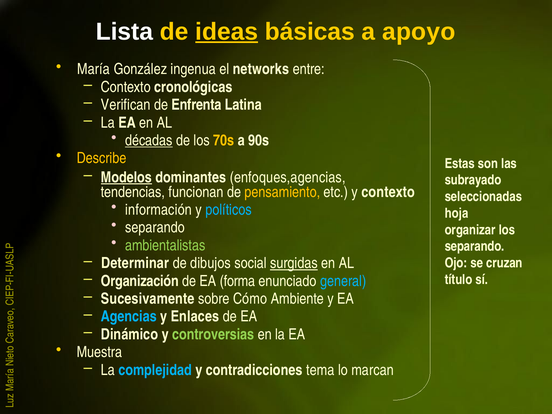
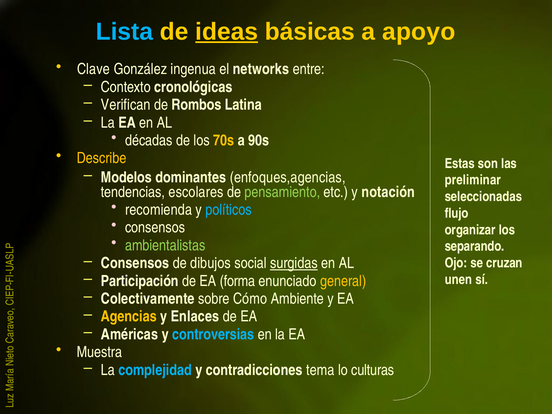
Lista colour: white -> light blue (124, 32)
María: María -> Clave (93, 69)
Enfrenta: Enfrenta -> Rombos (197, 105)
décadas underline: present -> none (149, 140)
Modelos underline: present -> none (126, 177)
subrayado: subrayado -> preliminar (473, 180)
funcionan: funcionan -> escolares (196, 192)
pensamiento colour: yellow -> light green (282, 192)
y contexto: contexto -> notación (388, 192)
información: información -> recomienda (159, 210)
hoja: hoja -> flujo (457, 213)
separando: separando -> consensos (155, 228)
Determinar: Determinar -> Consensos (135, 263)
Organización: Organización -> Participación (140, 281)
general colour: light blue -> yellow (343, 281)
título: título -> unen (458, 279)
Sucesivamente: Sucesivamente -> Colectivamente (148, 299)
Agencias colour: light blue -> yellow (129, 317)
Dinámico: Dinámico -> Américas (129, 334)
controversias colour: light green -> light blue (213, 334)
marcan: marcan -> culturas (373, 370)
